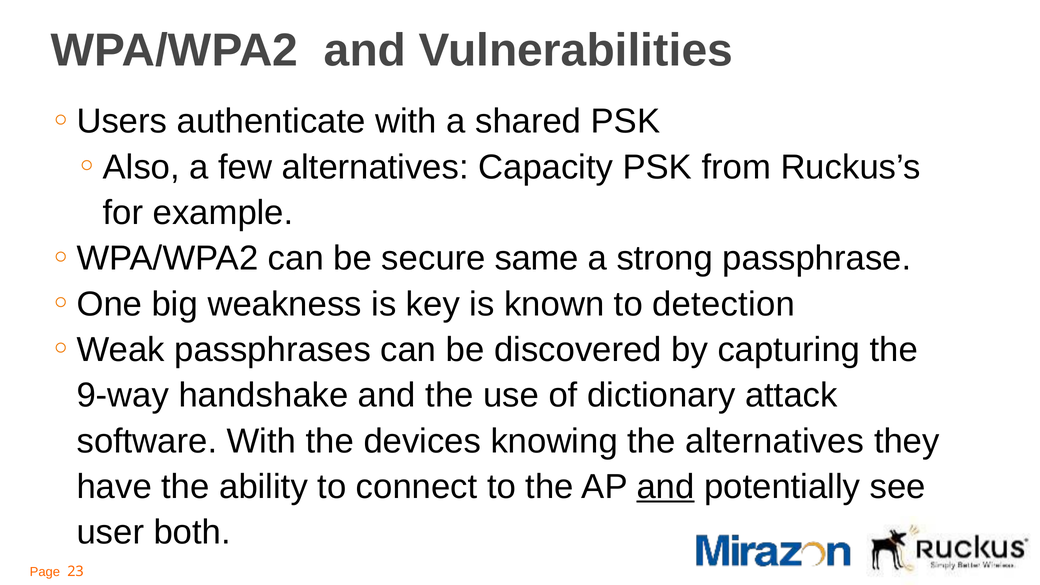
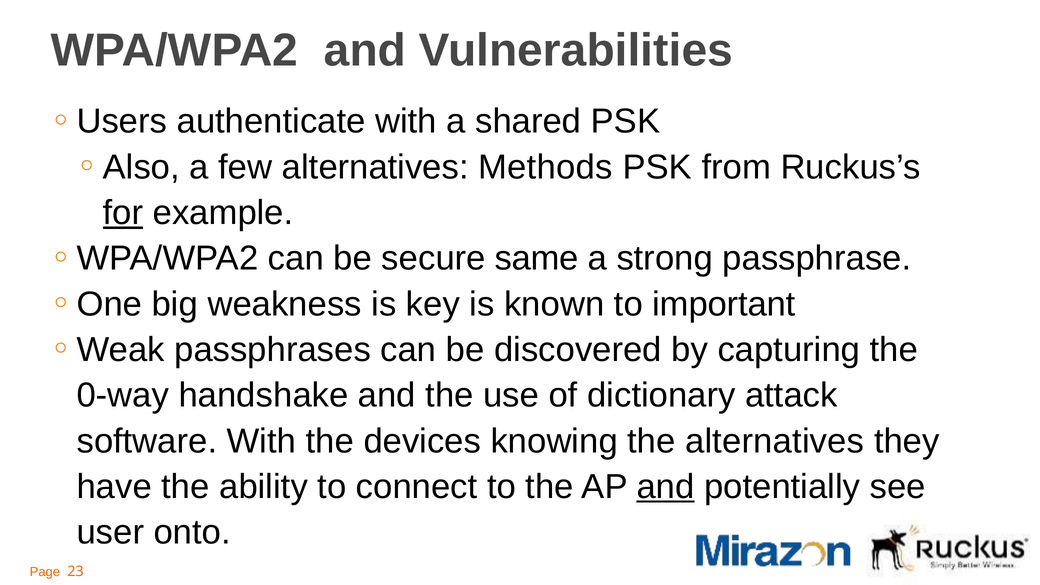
Capacity: Capacity -> Methods (545, 167)
for underline: none -> present (123, 213)
detection: detection -> important (724, 304)
9-way: 9-way -> 0-way (123, 395)
both: both -> onto (192, 532)
